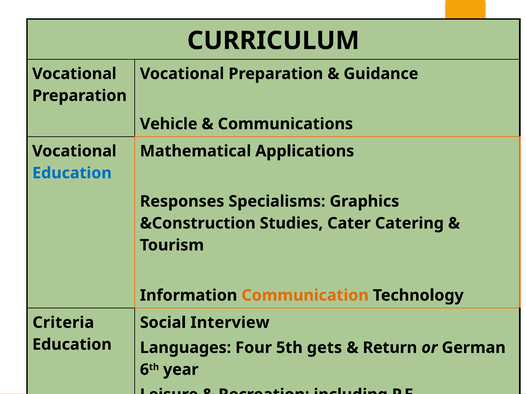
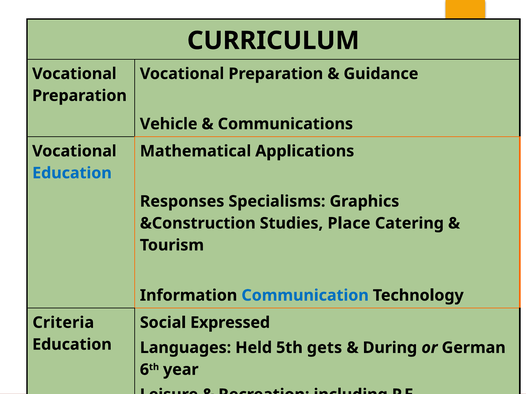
Cater: Cater -> Place (349, 224)
Communication colour: orange -> blue (305, 296)
Interview: Interview -> Expressed (230, 323)
Four: Four -> Held (254, 348)
Return: Return -> During (390, 348)
